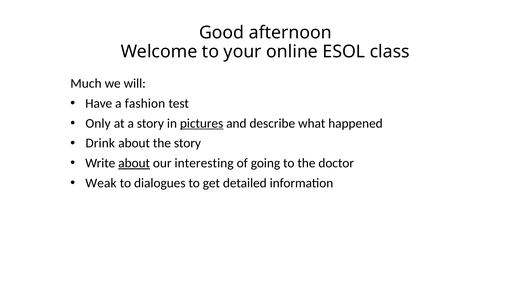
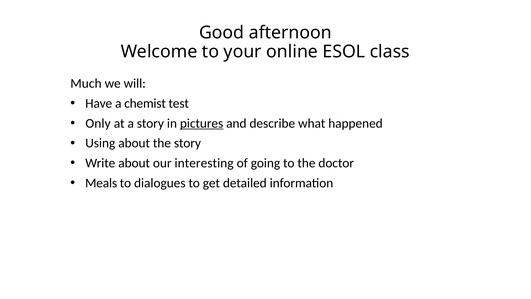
fashion: fashion -> chemist (145, 103)
Drink: Drink -> Using (100, 143)
about underline: present -> none (134, 163)
Weak: Weak -> Meals (101, 183)
